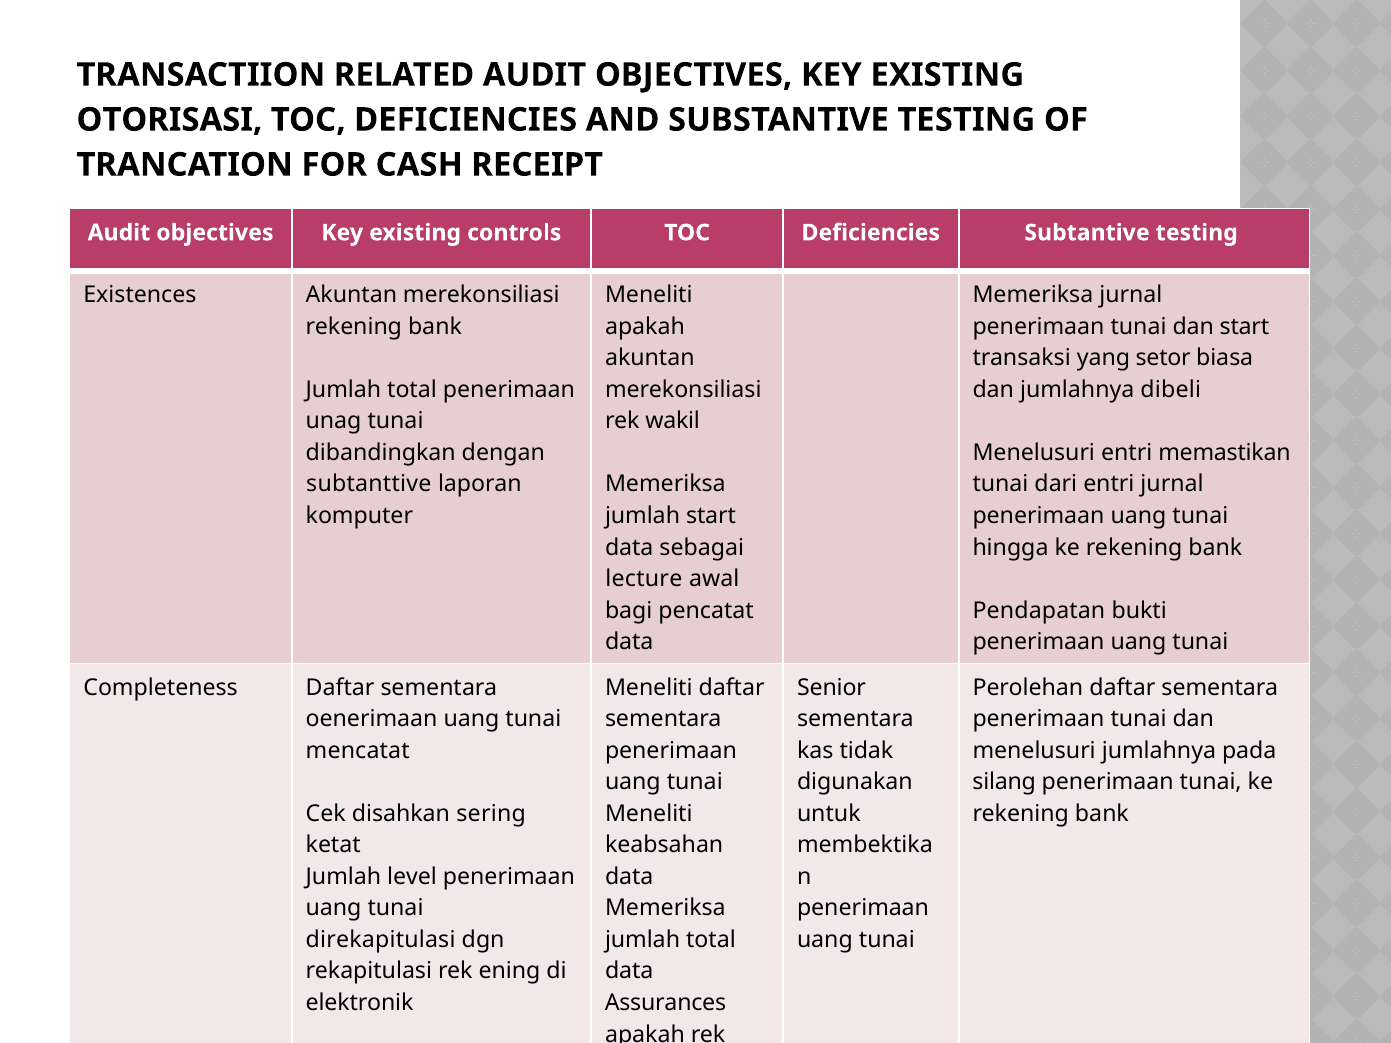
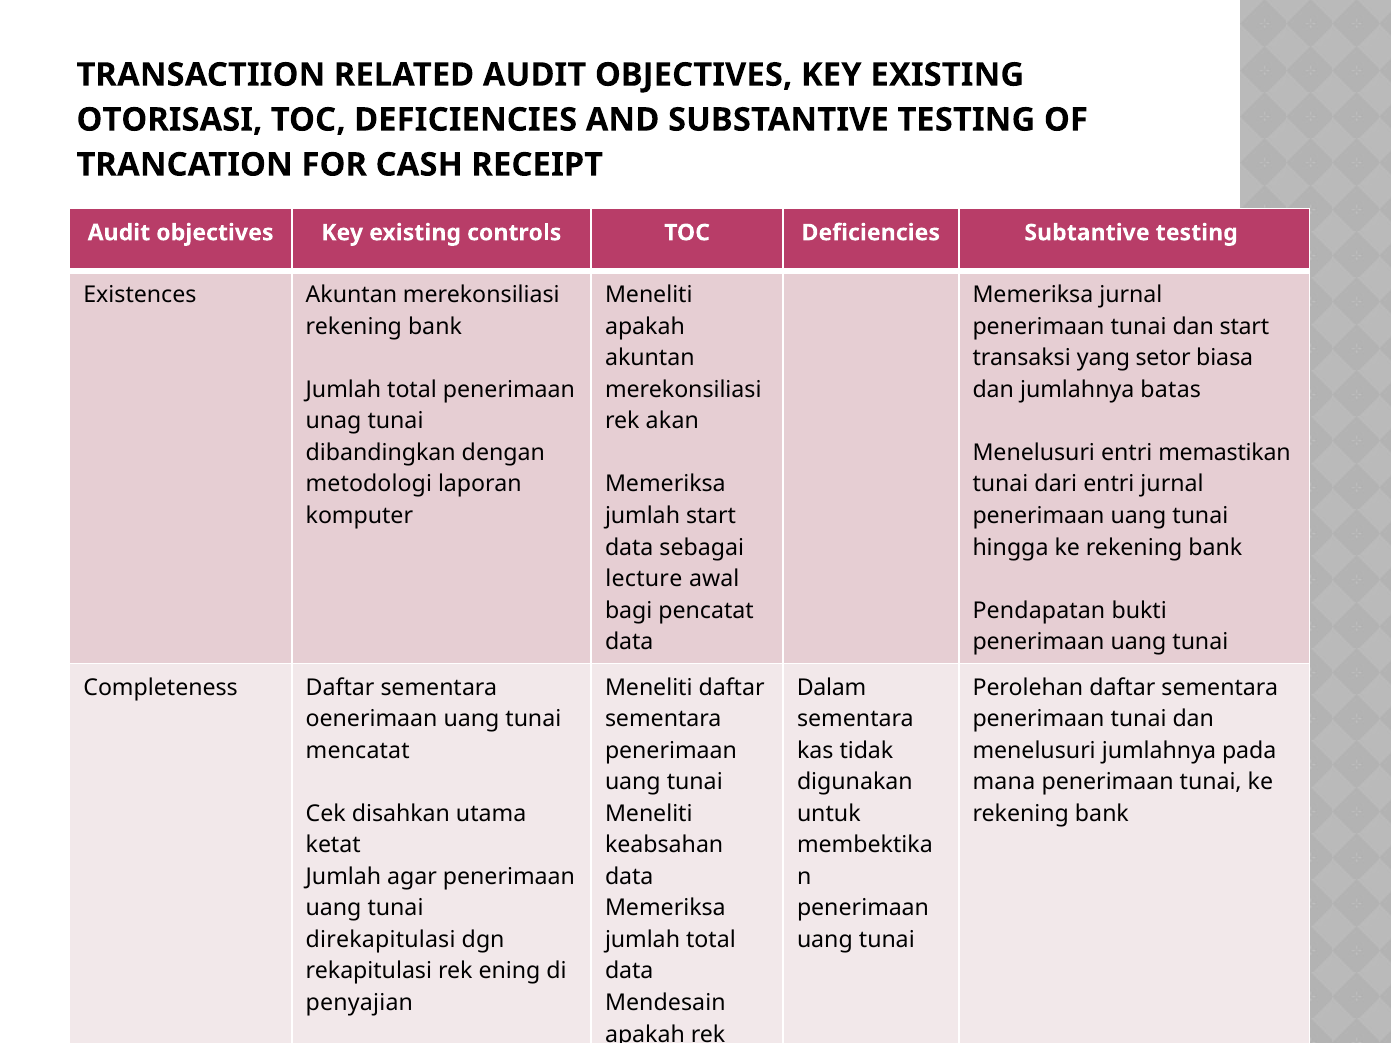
dibeli: dibeli -> batas (1171, 390)
wakil: wakil -> akan (672, 421)
subtanttive: subtanttive -> metodologi (369, 484)
Senior: Senior -> Dalam (832, 688)
silang: silang -> mana (1004, 782)
sering: sering -> utama (491, 814)
level: level -> agar (412, 877)
elektronik: elektronik -> penyajian (359, 1003)
Assurances: Assurances -> Mendesain (665, 1003)
